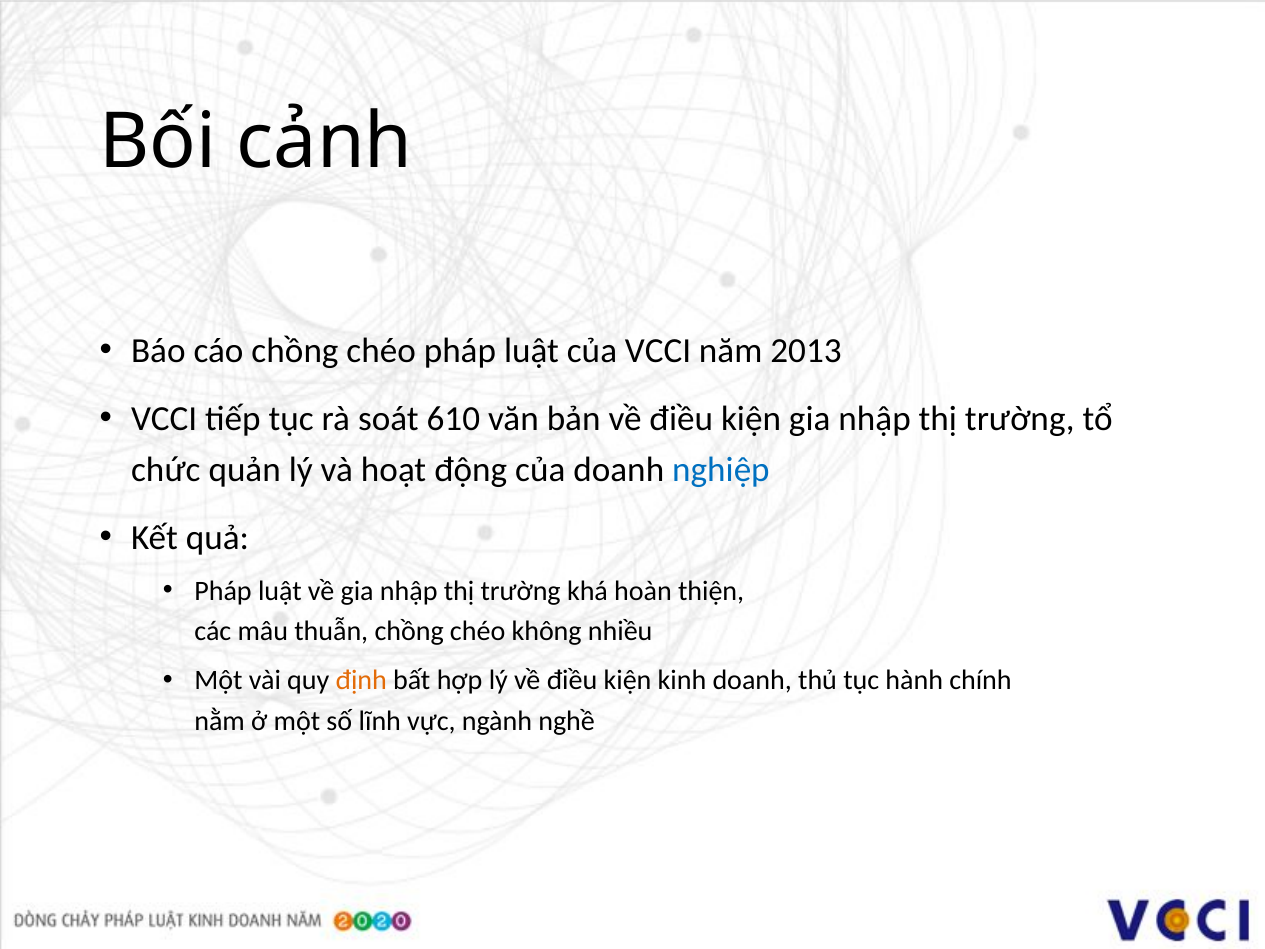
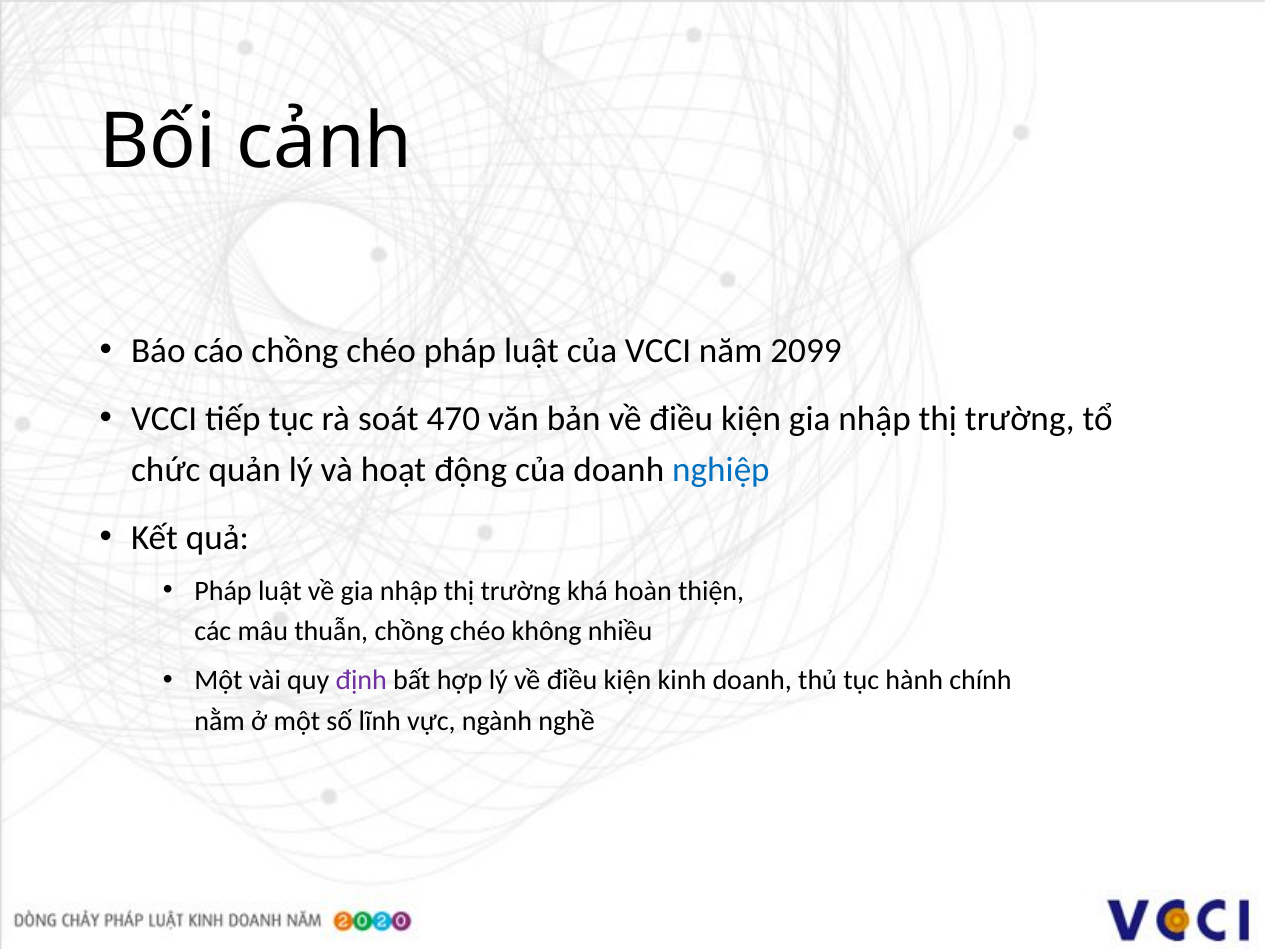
2013: 2013 -> 2099 (806, 351)
610: 610 -> 470 (453, 419)
định colour: orange -> purple (361, 680)
